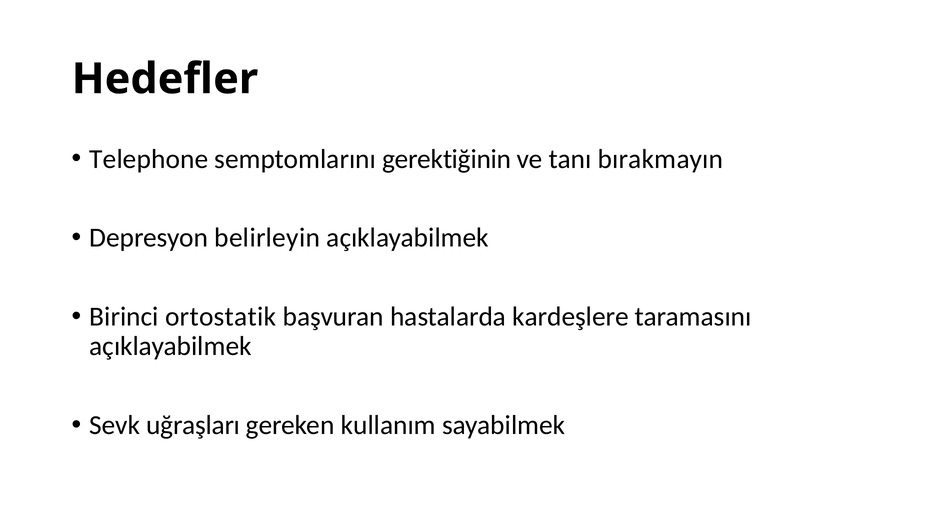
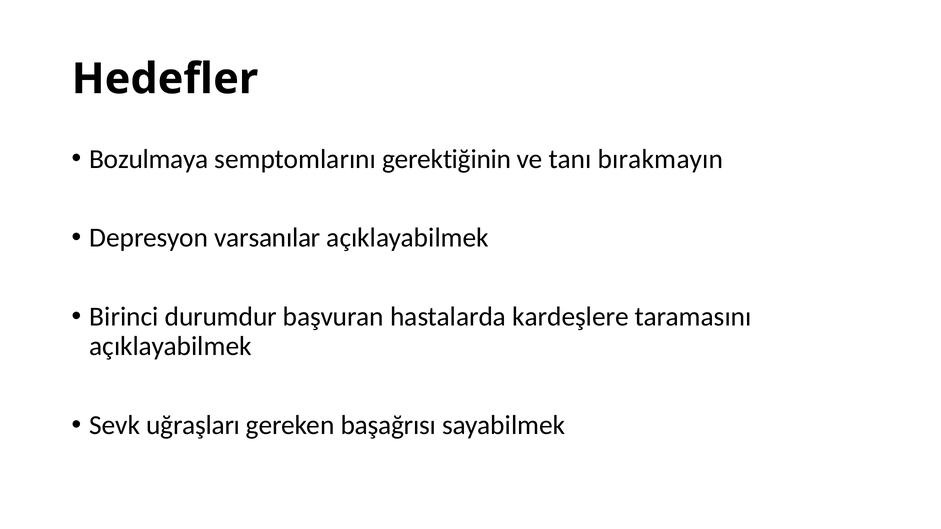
Telephone: Telephone -> Bozulmaya (149, 159)
belirleyin: belirleyin -> varsanılar (267, 238)
ortostatik: ortostatik -> durumdur (221, 317)
kullanım: kullanım -> başağrısı (388, 425)
